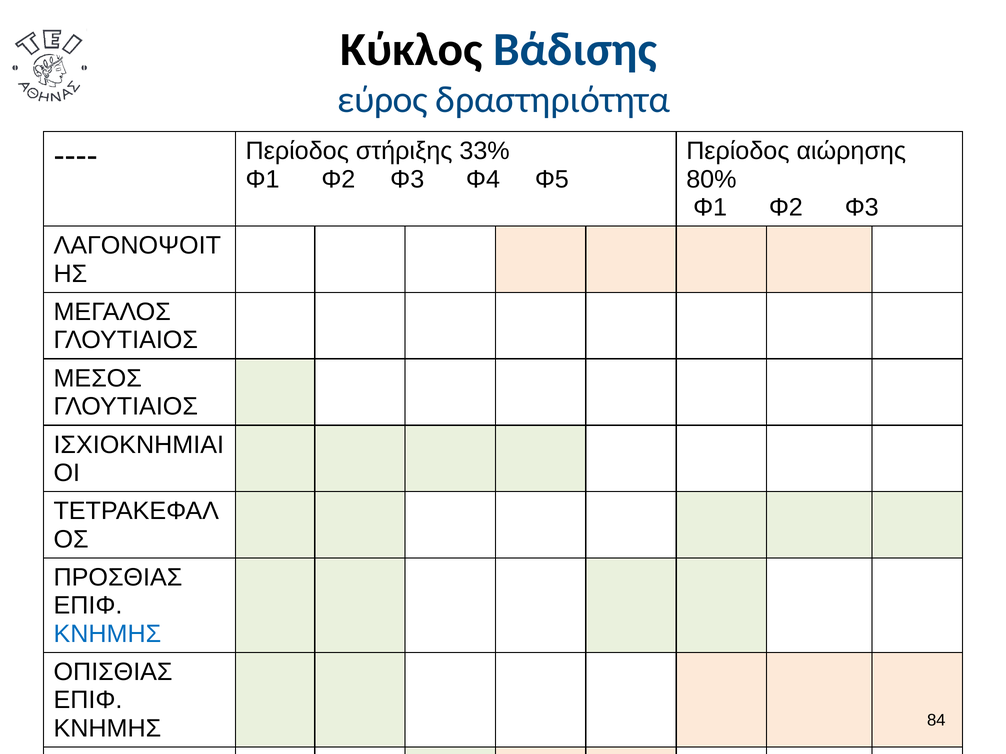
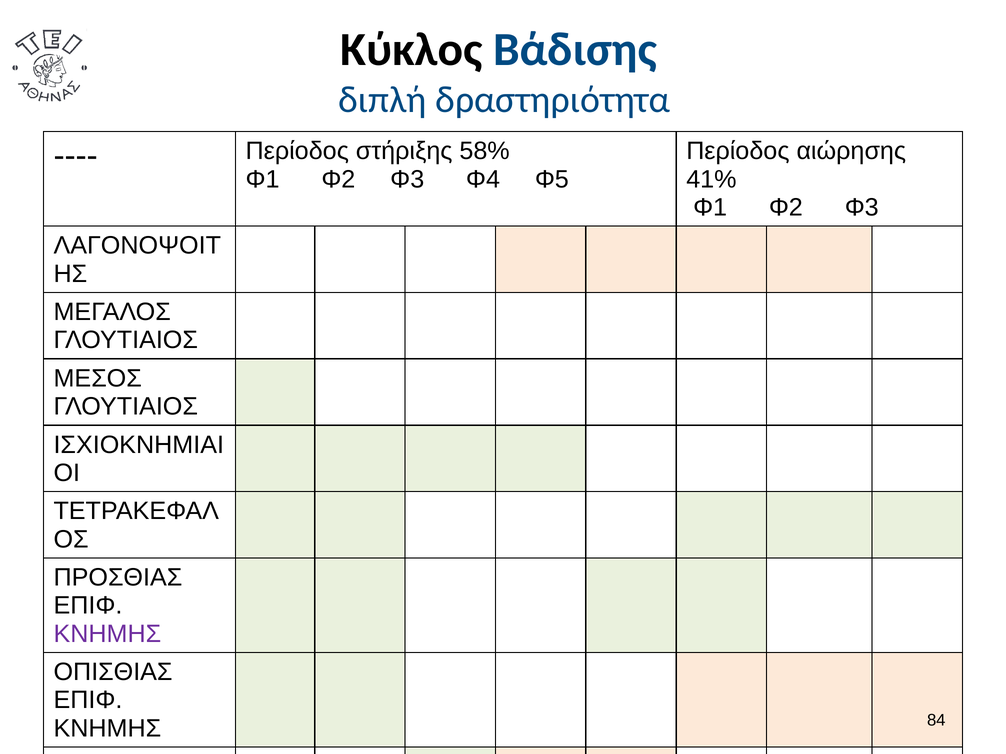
εύρος: εύρος -> διπλή (382, 100)
33%: 33% -> 58% (485, 151)
80%: 80% -> 41% (711, 179)
ΚΝΗΜΗΣ colour: blue -> purple (107, 634)
